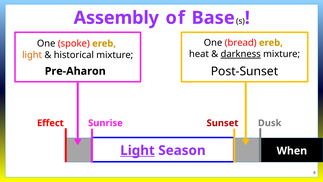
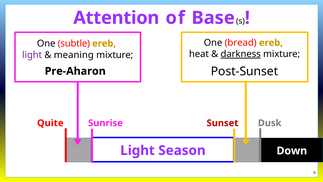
Assembly: Assembly -> Attention (116, 18)
spoke: spoke -> subtle (74, 43)
light colour: orange -> purple (32, 55)
historical: historical -> meaning (74, 55)
Effect: Effect -> Quite (50, 123)
Light underline: present -> none (138, 150)
When: When -> Down (292, 151)
